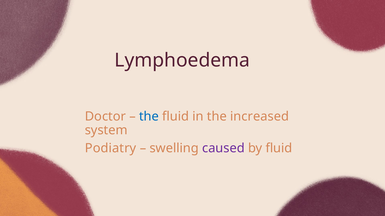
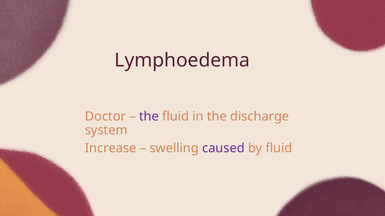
the colour: blue -> purple (149, 117)
increased: increased -> discharge (260, 117)
Podiatry: Podiatry -> Increase (111, 148)
